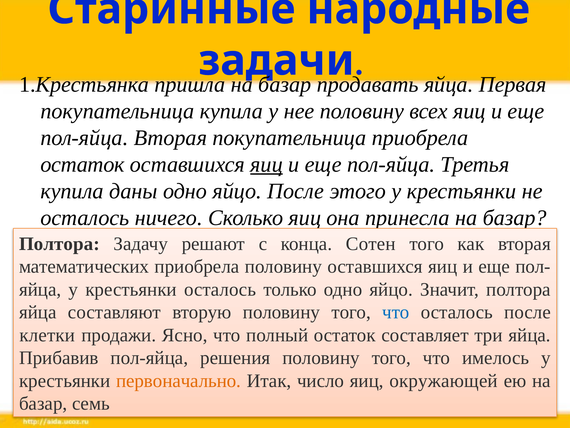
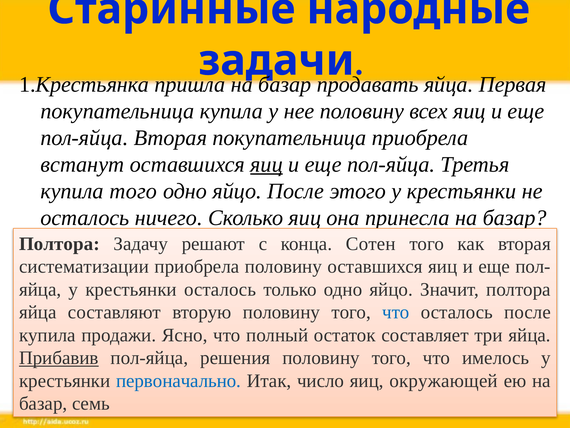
остаток: остаток -> встанут (82, 164)
купила даны: даны -> того (133, 191)
математических: математических -> систематизации (84, 266)
клетки: клетки -> купила (47, 335)
Прибавив underline: none -> present (59, 358)
первоначально colour: orange -> blue (179, 380)
